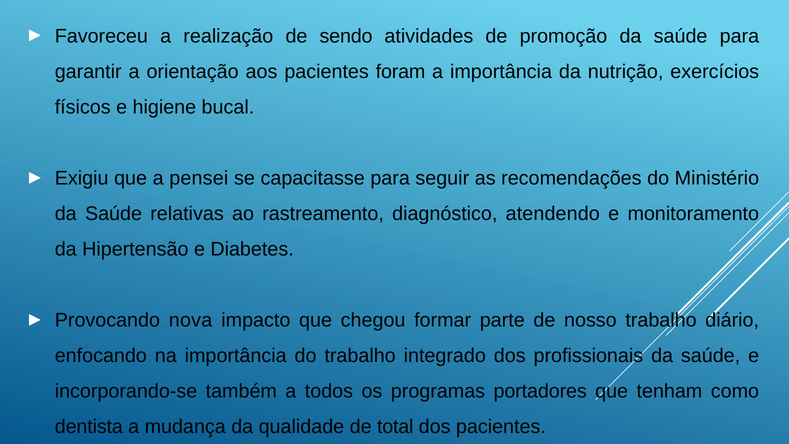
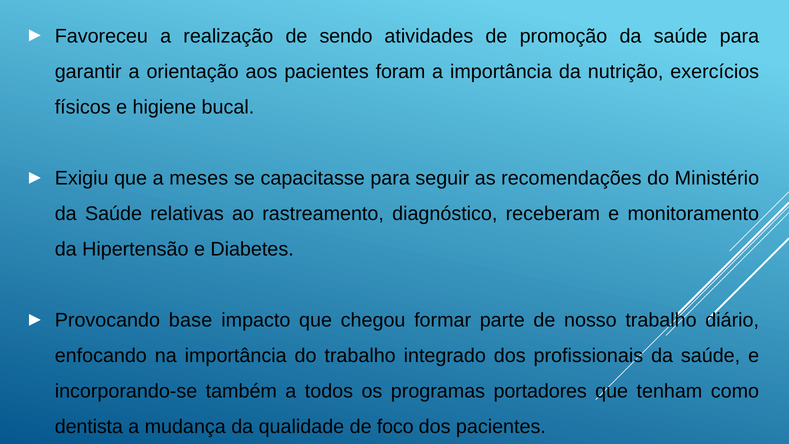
pensei: pensei -> meses (199, 178)
atendendo: atendendo -> receberam (553, 214)
nova: nova -> base (191, 320)
total: total -> foco (395, 427)
